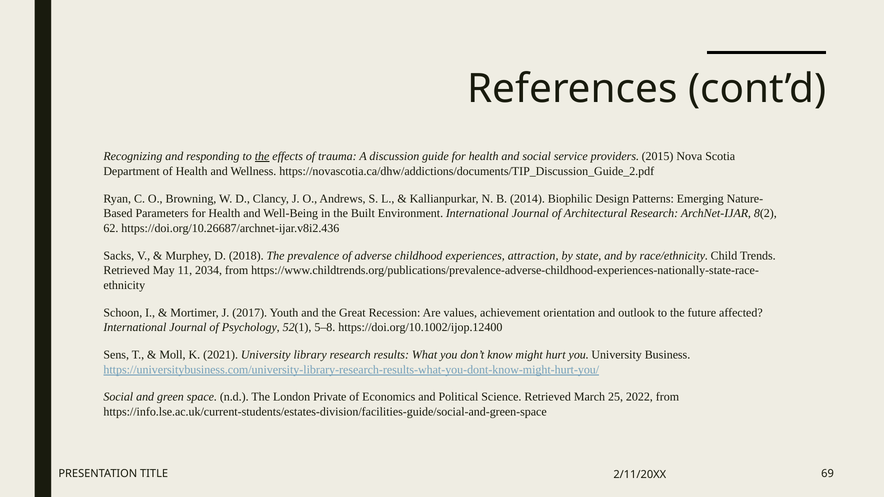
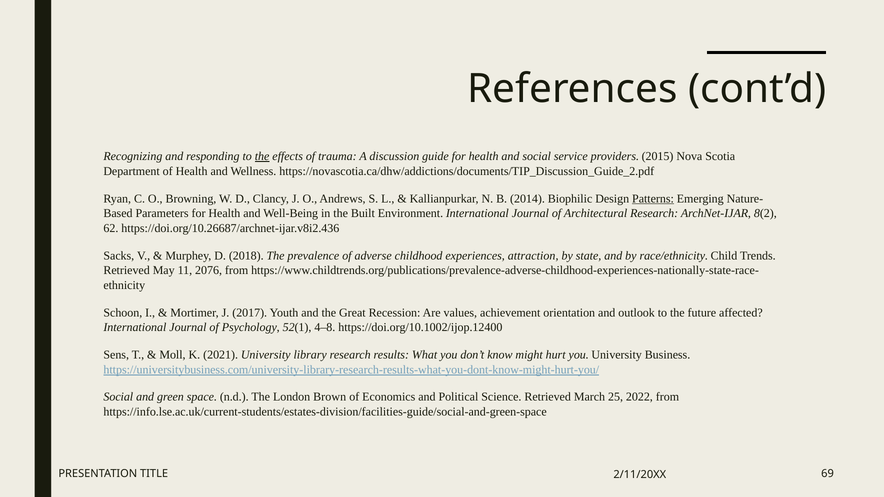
Patterns underline: none -> present (653, 199)
2034: 2034 -> 2076 (209, 271)
5–8: 5–8 -> 4–8 (325, 328)
Private: Private -> Brown (330, 397)
